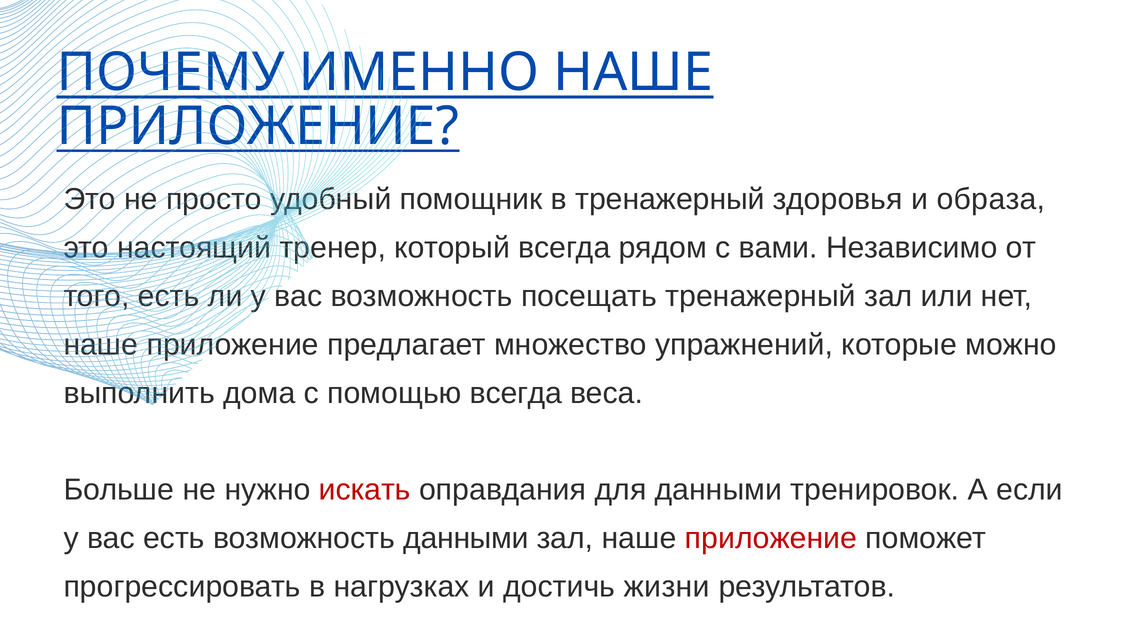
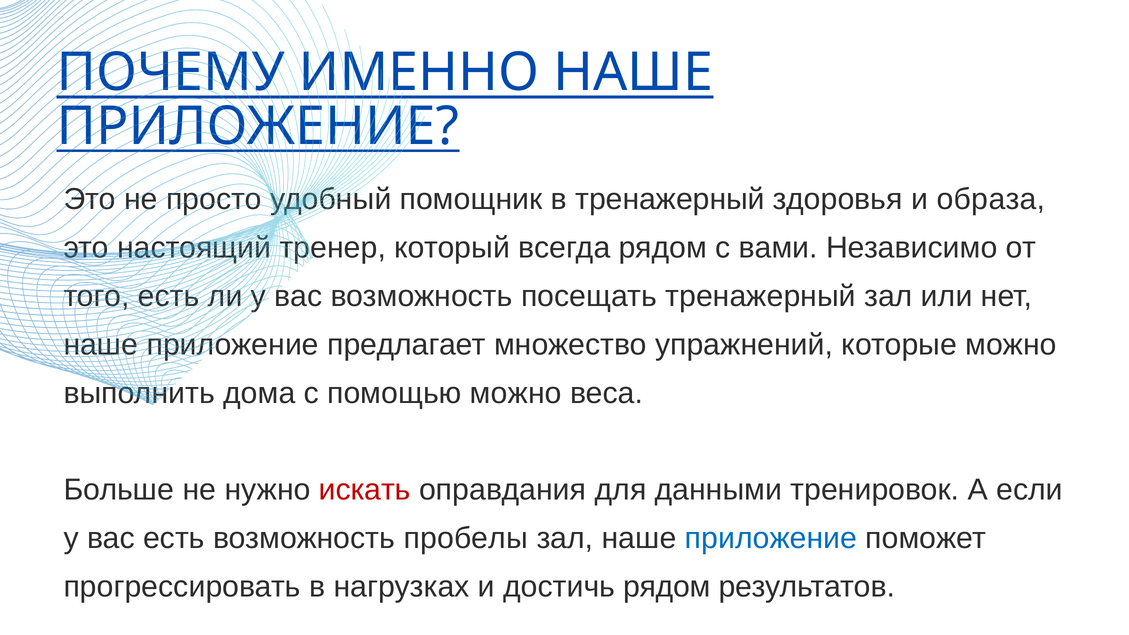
всегда: всегда -> можно (516, 393)
возможность данными: данными -> пробелы (466, 538)
приложение colour: red -> blue (771, 538)
достичь жизни: жизни -> рядом (667, 587)
